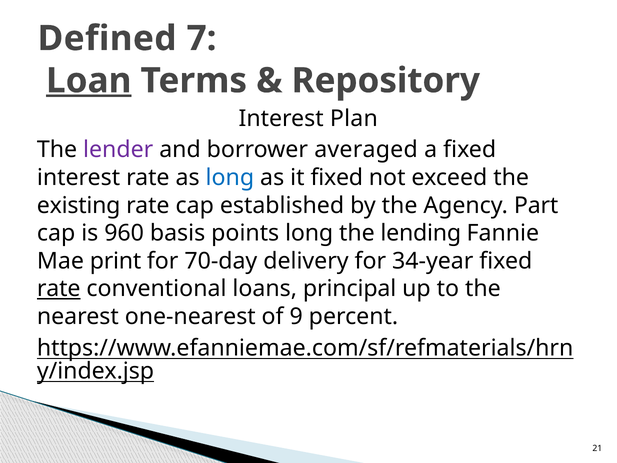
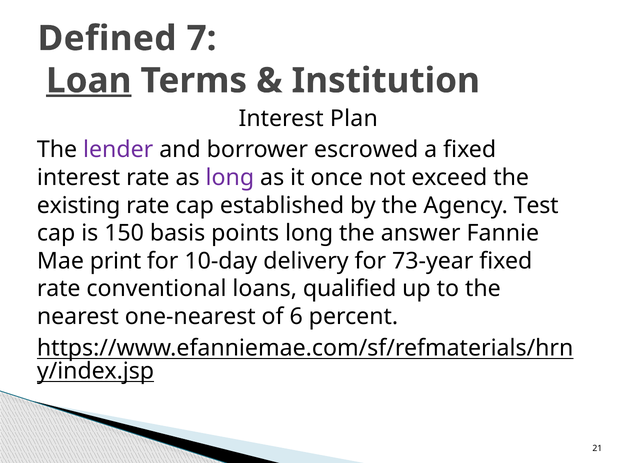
Repository: Repository -> Institution (386, 81)
averaged: averaged -> escrowed (366, 150)
long colour: blue -> purple (230, 178)
it fixed: fixed -> once (337, 178)
Part: Part -> Test (536, 205)
960: 960 -> 150 (124, 233)
lending: lending -> answer (421, 233)
70-day: 70-day -> 10-day (221, 261)
34-year: 34-year -> 73-year (433, 261)
rate underline: present -> none (59, 289)
principal: principal -> qualified (350, 289)
9: 9 -> 6 (296, 316)
